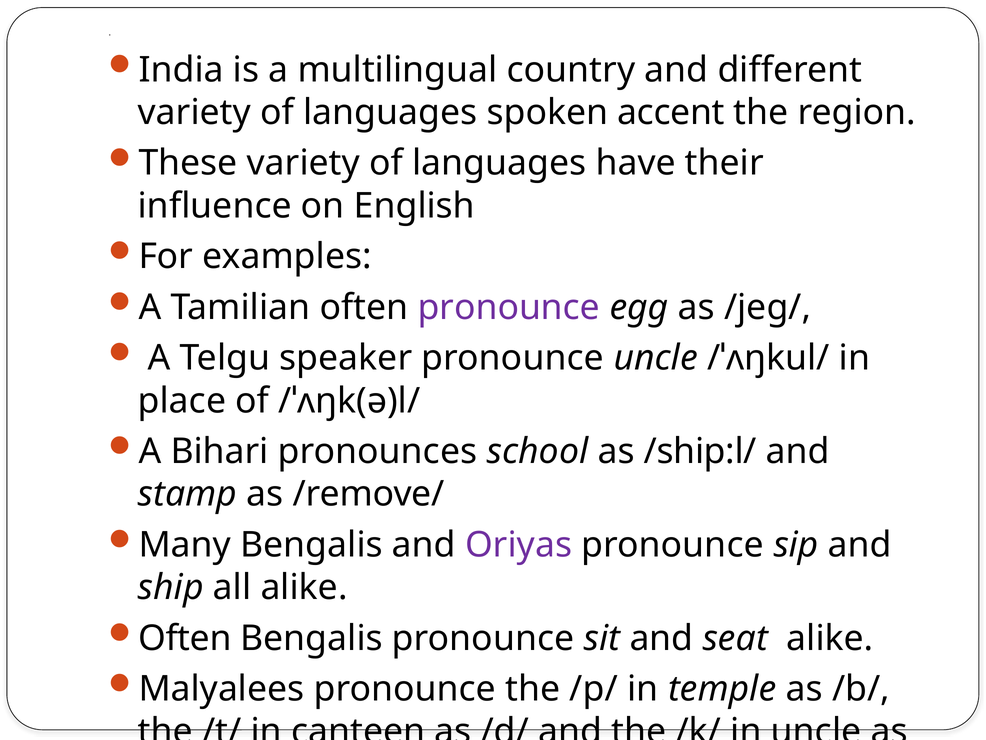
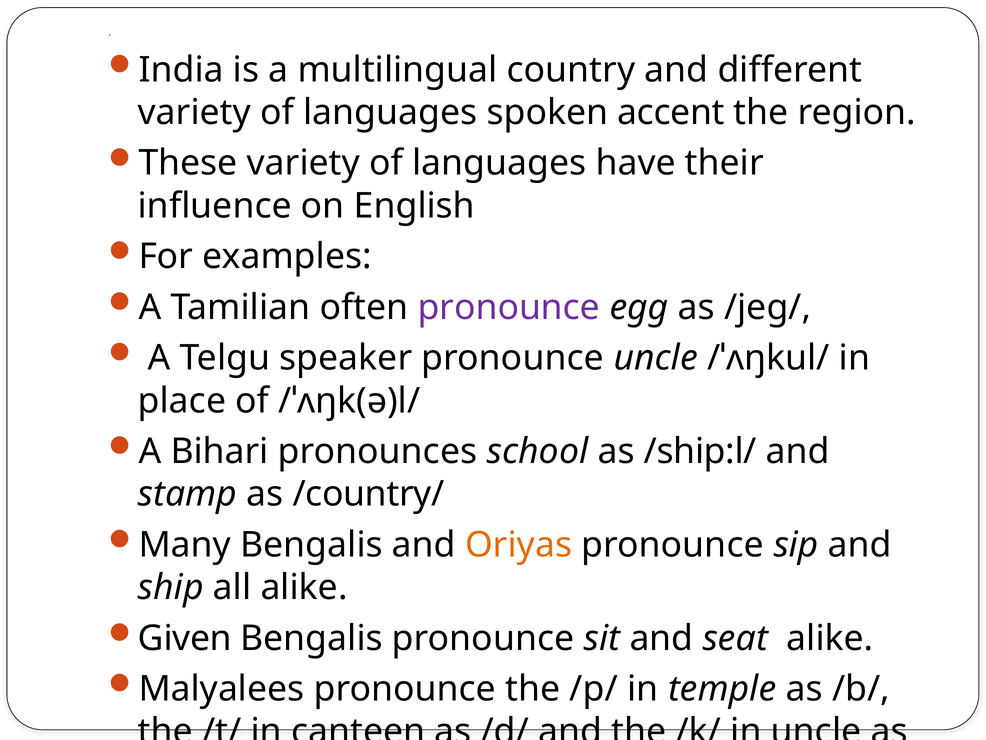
/remove/: /remove/ -> /country/ (369, 494)
Oriyas colour: purple -> orange (519, 545)
Often: Often -> Given (185, 638)
